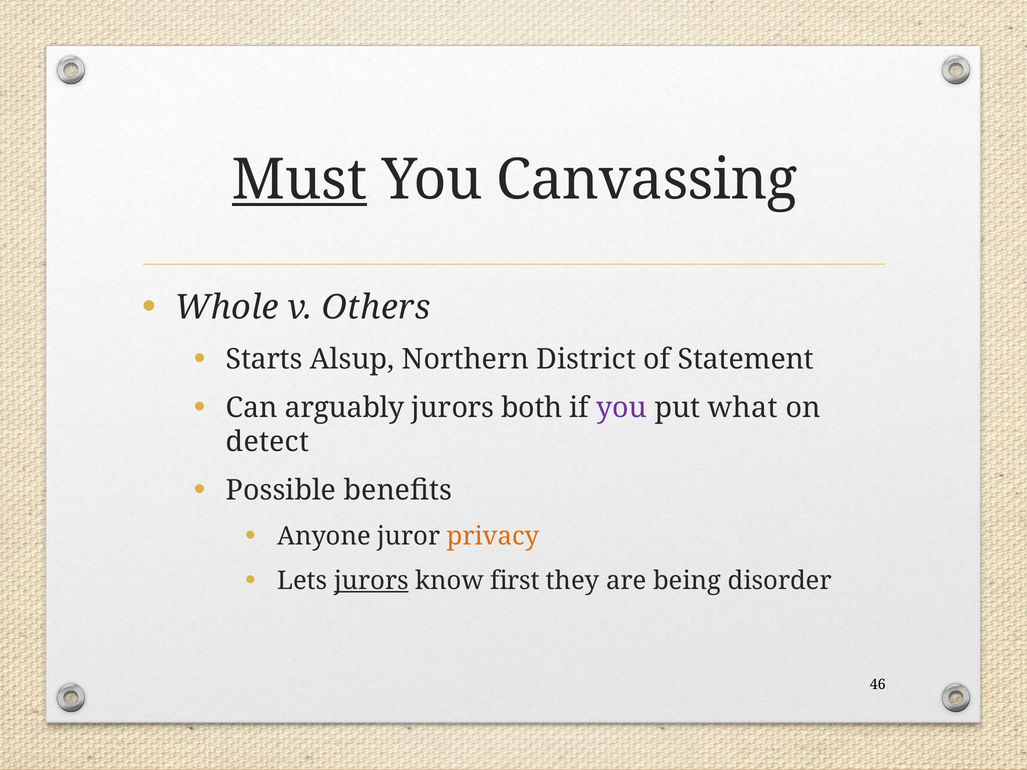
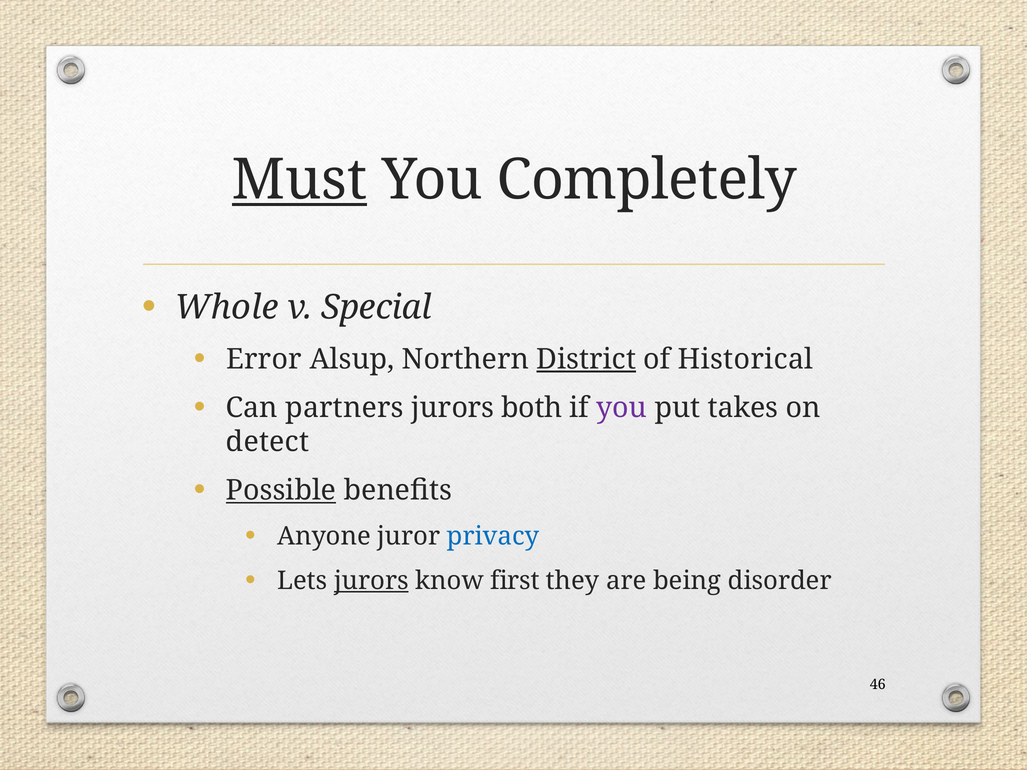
Canvassing: Canvassing -> Completely (647, 180)
Others: Others -> Special (377, 308)
Starts: Starts -> Error (264, 359)
District underline: none -> present (586, 359)
Statement: Statement -> Historical (746, 359)
arguably: arguably -> partners (345, 408)
what: what -> takes (743, 408)
Possible underline: none -> present (281, 491)
privacy colour: orange -> blue (493, 537)
